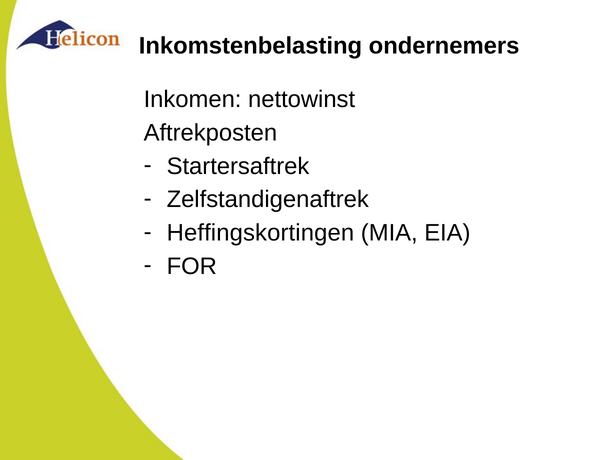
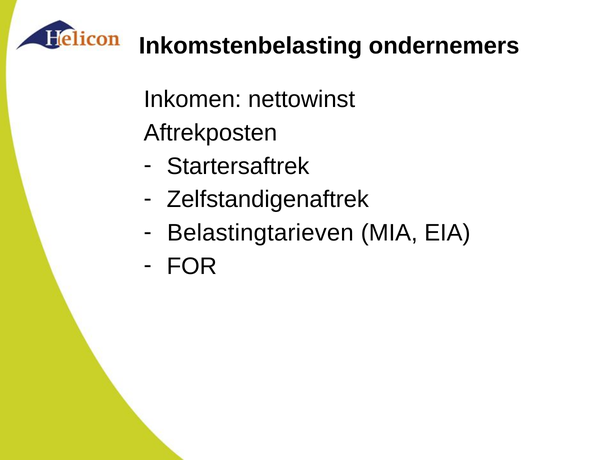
Heffingskortingen: Heffingskortingen -> Belastingtarieven (260, 233)
